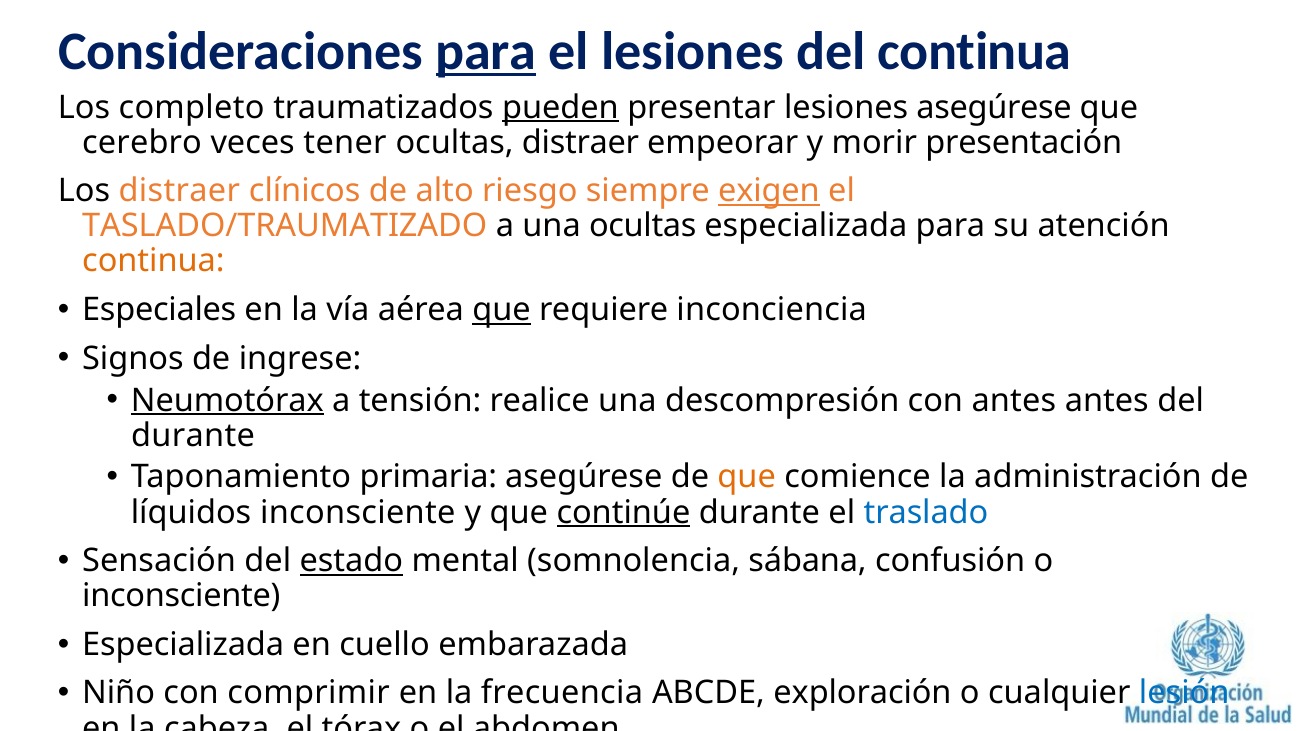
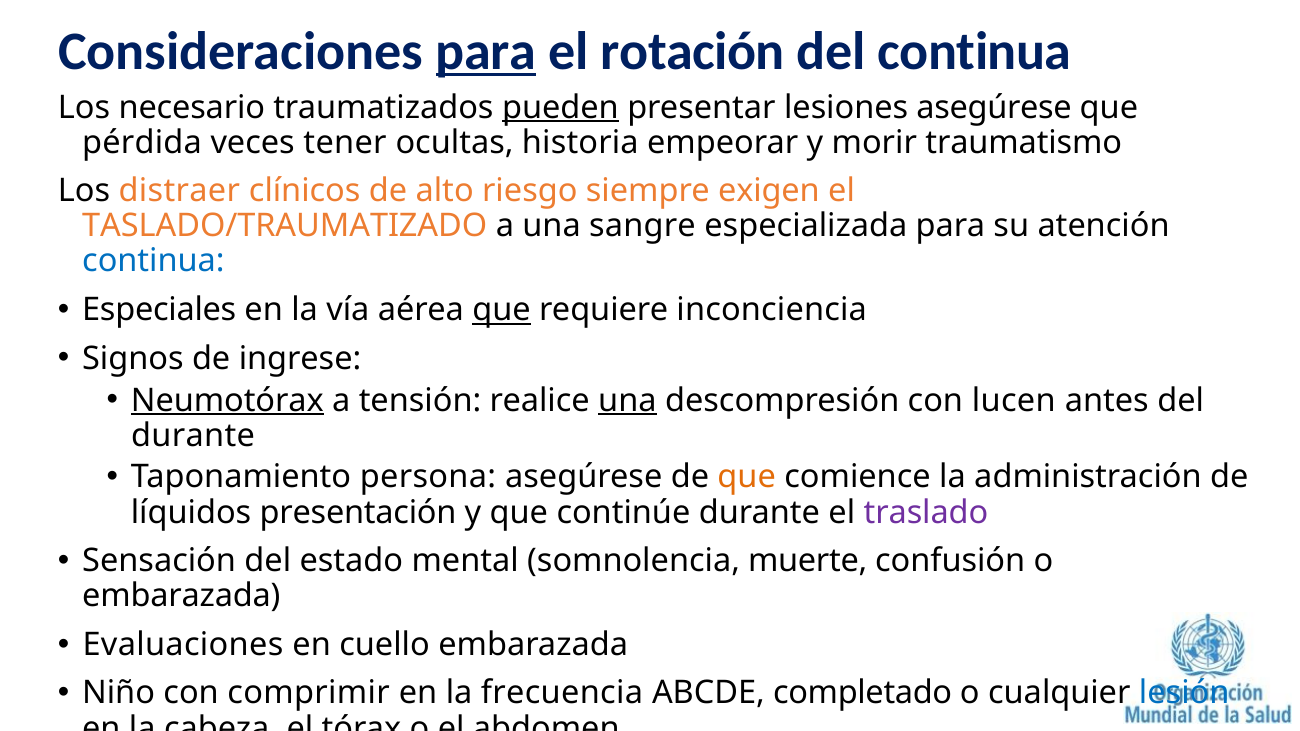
el lesiones: lesiones -> rotación (693, 52)
completo: completo -> necesario (192, 107)
cerebro: cerebro -> pérdida (142, 143)
ocultas distraer: distraer -> historia (580, 143)
presentación: presentación -> traumatismo (1024, 143)
exigen underline: present -> none (769, 191)
una ocultas: ocultas -> sangre (642, 226)
continua colour: orange -> blue (153, 261)
una underline: none -> present (627, 400)
con antes: antes -> lucen (1014, 400)
primaria: primaria -> persona (428, 477)
líquidos inconsciente: inconsciente -> presentación (358, 512)
continúe underline: present -> none (623, 512)
traslado colour: blue -> purple (926, 512)
estado underline: present -> none (351, 561)
sábana: sábana -> muerte (808, 561)
inconsciente: inconsciente -> embarazada (181, 596)
Especializada: Especializada -> Evaluaciones (183, 645)
exploración: exploración -> completado (863, 693)
